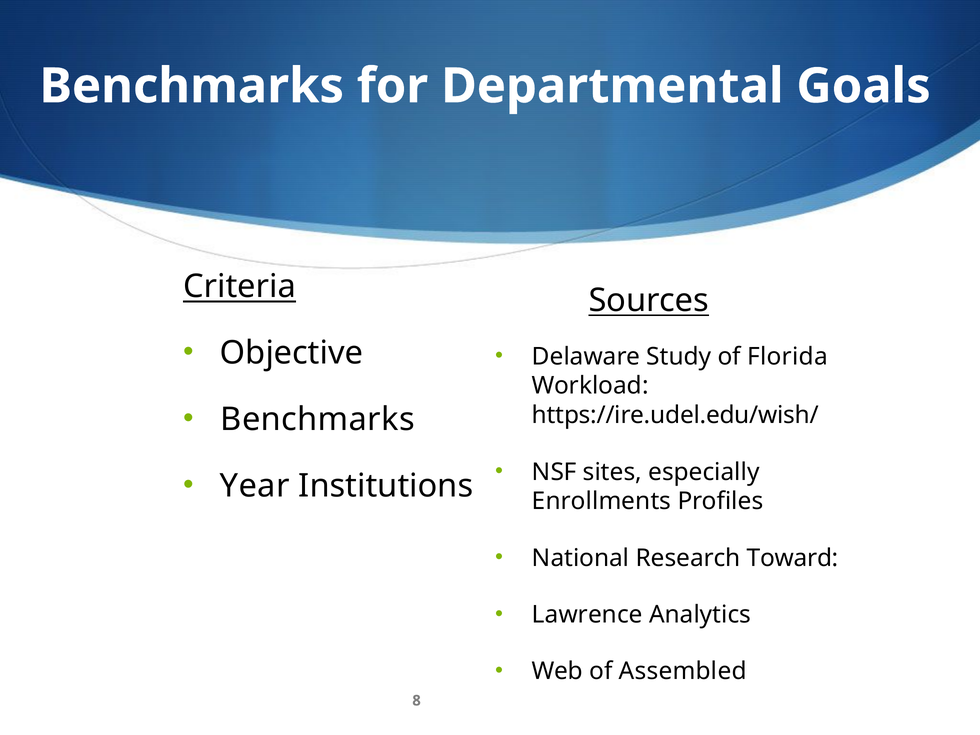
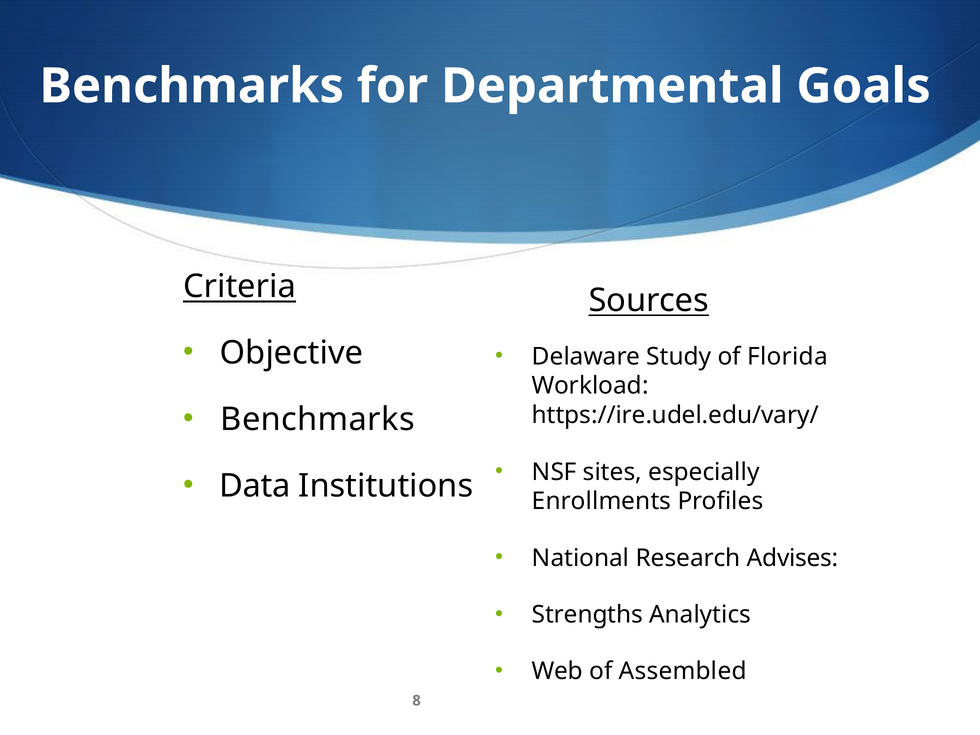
https://ire.udel.edu/wish/: https://ire.udel.edu/wish/ -> https://ire.udel.edu/vary/ (675, 415)
Year: Year -> Data (255, 486)
Toward: Toward -> Advises (793, 558)
Lawrence: Lawrence -> Strengths (587, 615)
